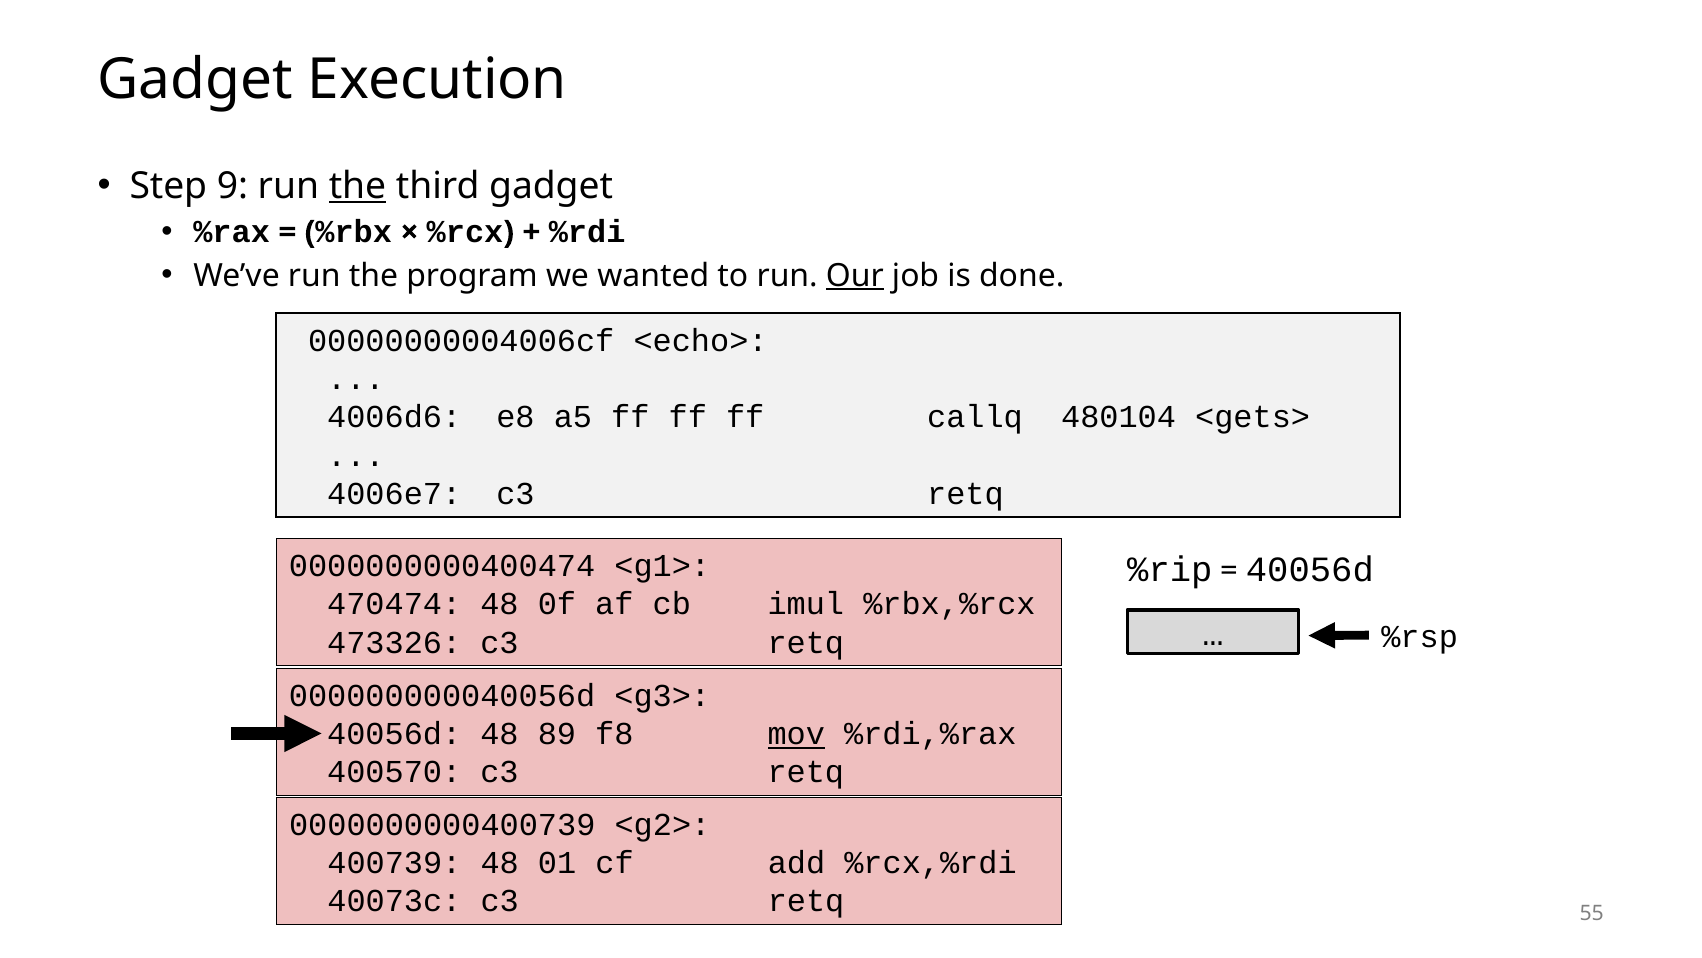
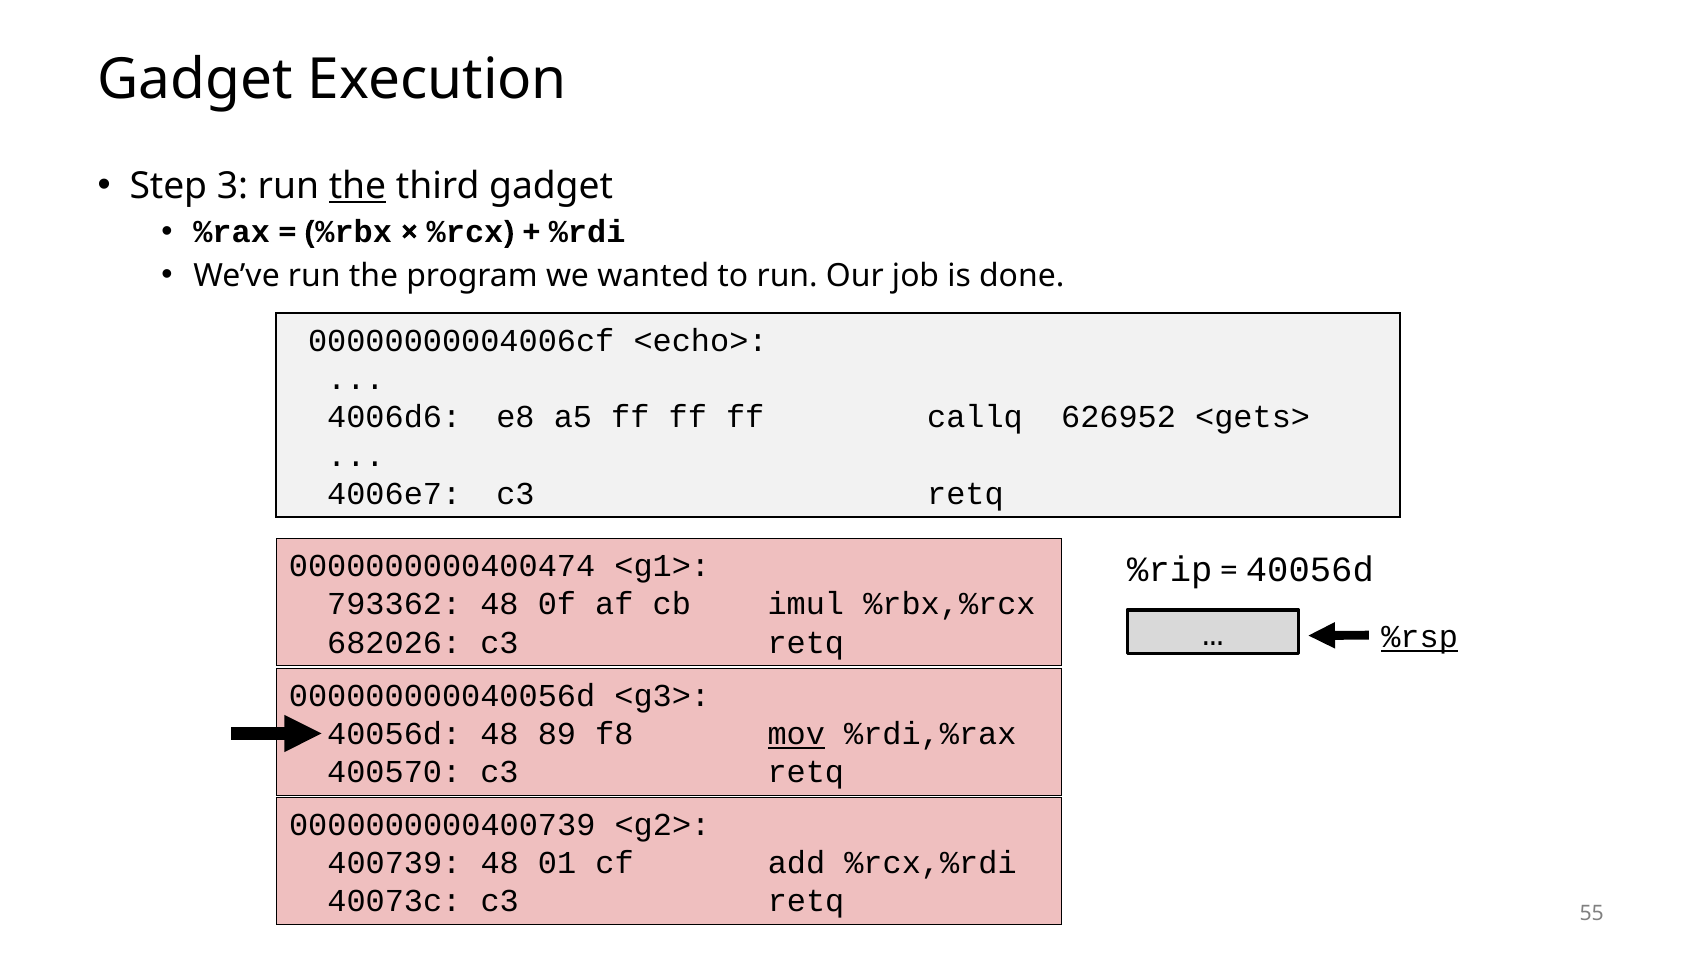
9: 9 -> 3 (233, 186)
Our underline: present -> none (855, 275)
480104: 480104 -> 626952 (1119, 417)
470474: 470474 -> 793362 (394, 604)
473326: 473326 -> 682026 (394, 642)
%rsp underline: none -> present (1420, 637)
